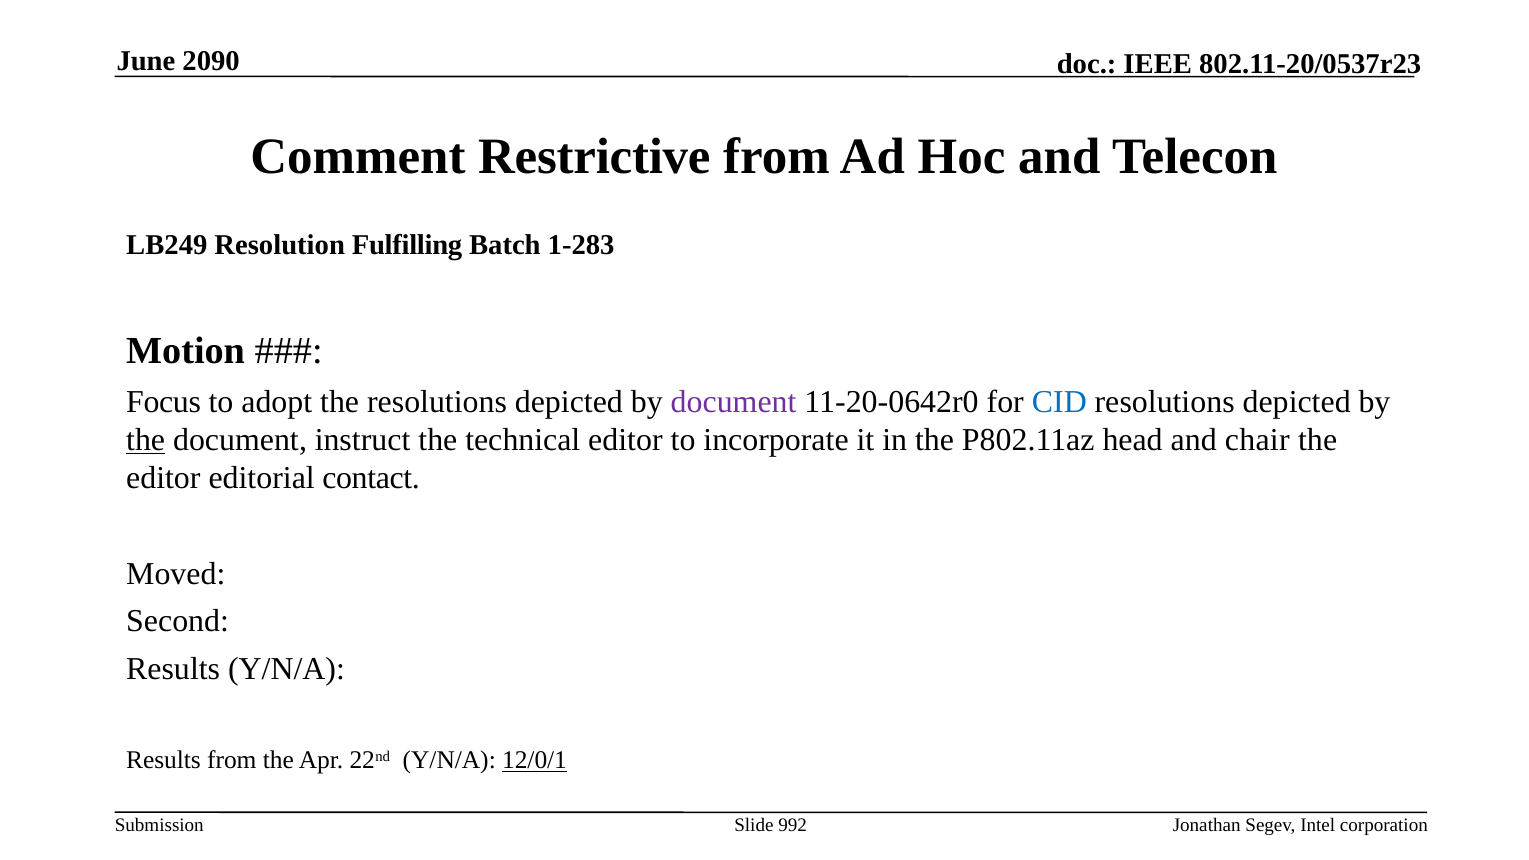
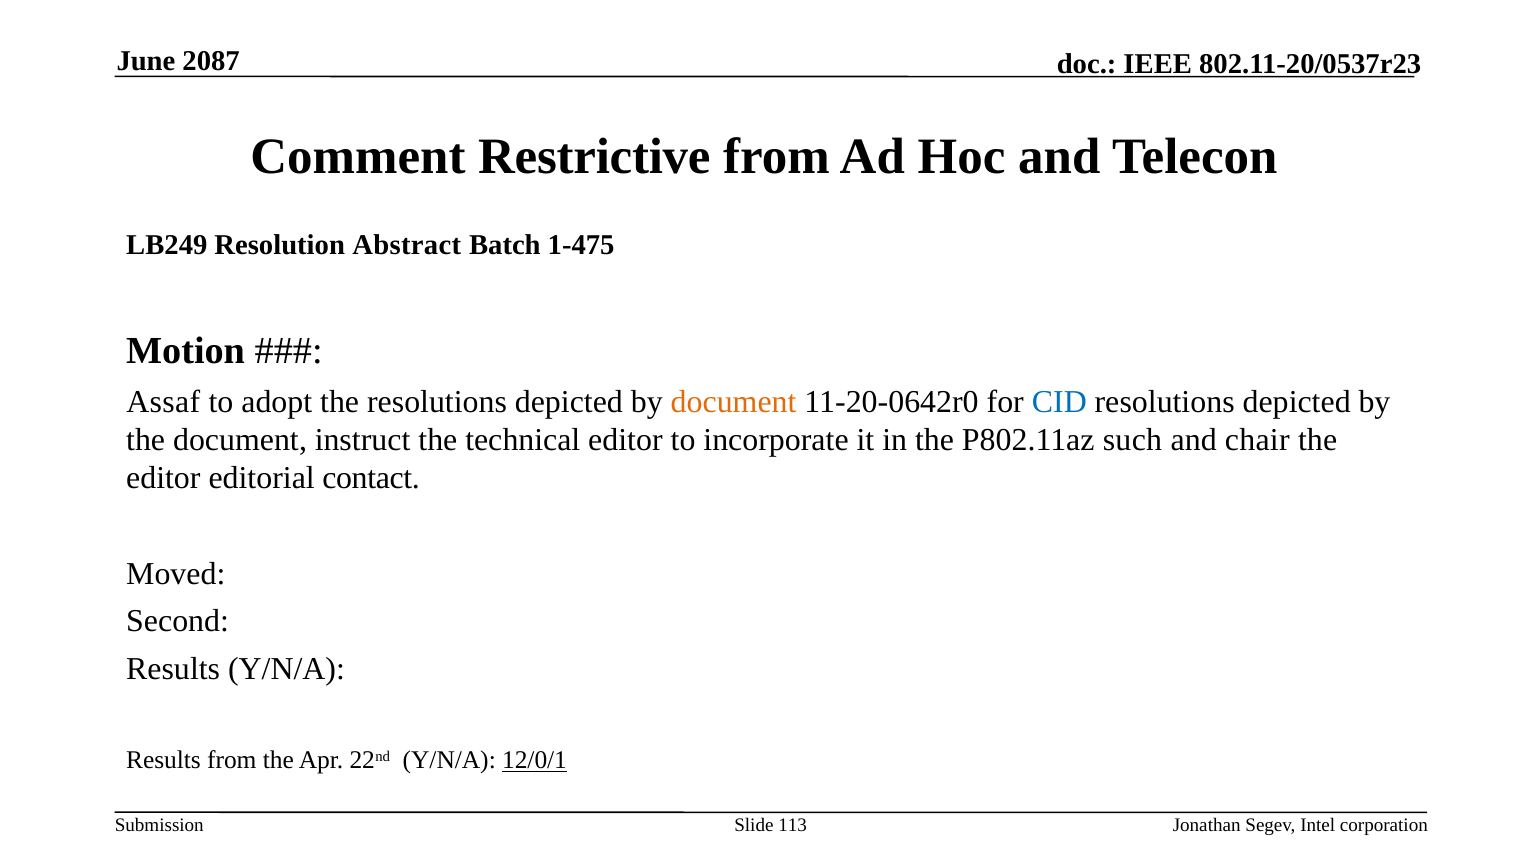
2090: 2090 -> 2087 (211, 61)
Fulfilling: Fulfilling -> Abstract (407, 245)
1-283: 1-283 -> 1-475 (581, 245)
Focus: Focus -> Assaf (163, 402)
document colour: purple -> orange (734, 402)
the underline: present -> none (146, 440)
head: head -> such (1132, 440)
992: 992 -> 113 (793, 825)
